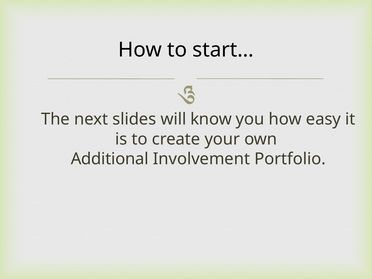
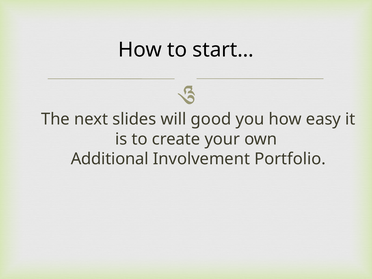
know: know -> good (211, 119)
